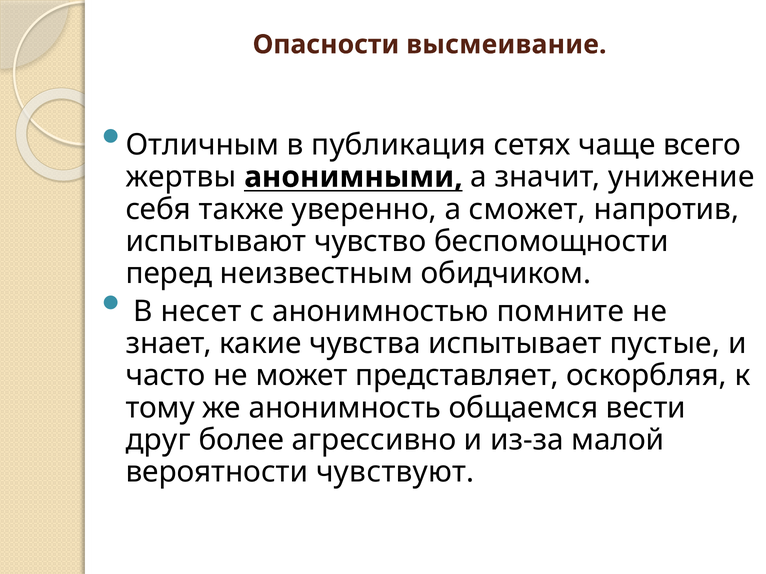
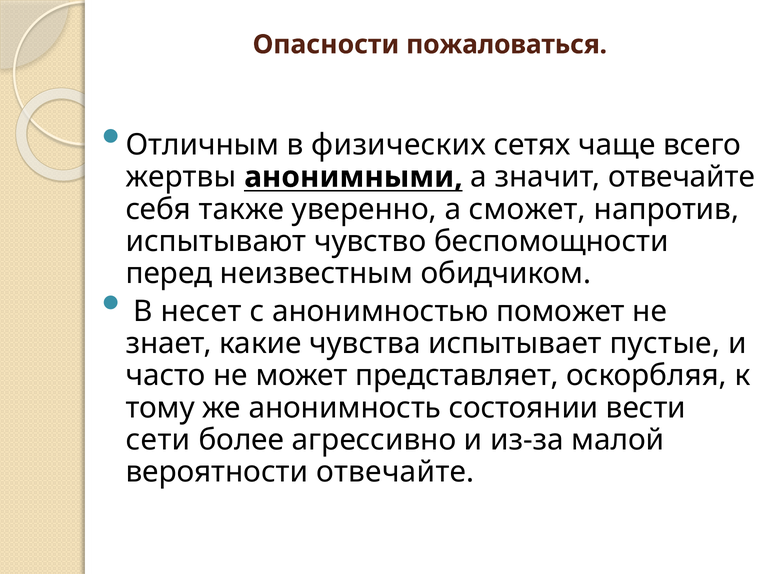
высмеивание: высмеивание -> пожаловаться (507, 45)
публикация: публикация -> физических (399, 145)
значит унижение: унижение -> отвечайте (682, 177)
помните: помните -> поможет (560, 312)
общаемся: общаемся -> состоянии (524, 408)
друг: друг -> сети (158, 440)
вероятности чувствуют: чувствуют -> отвечайте (395, 473)
